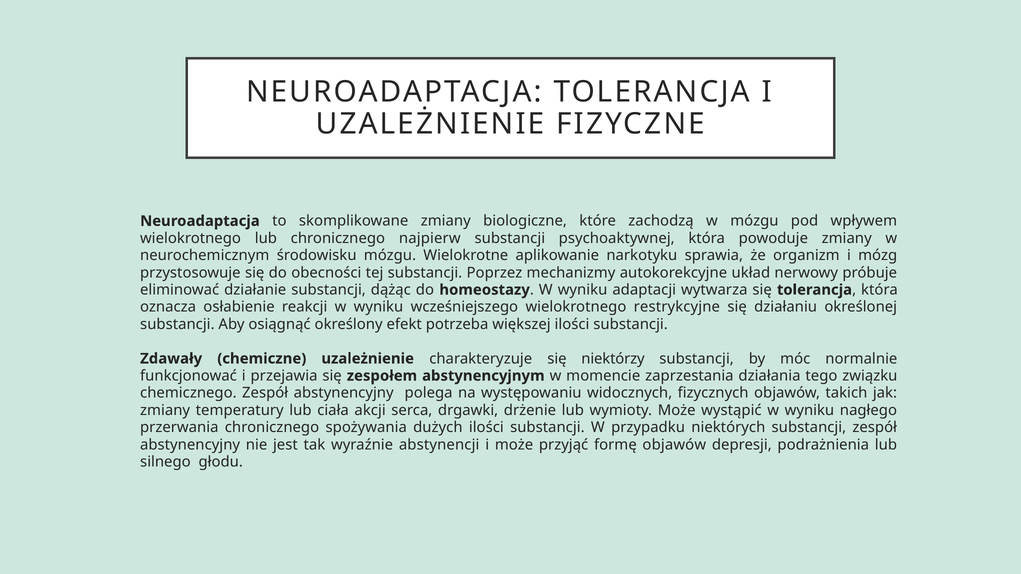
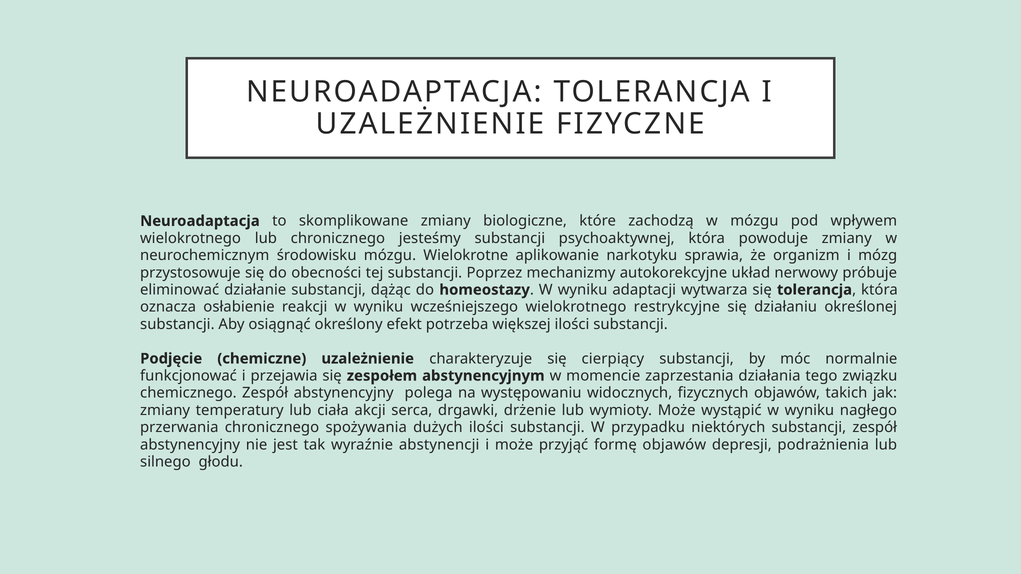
najpierw: najpierw -> jesteśmy (430, 238)
Zdawały: Zdawały -> Podjęcie (171, 359)
niektórzy: niektórzy -> cierpiący (613, 359)
